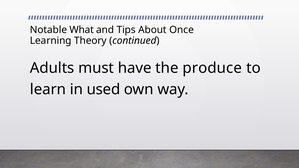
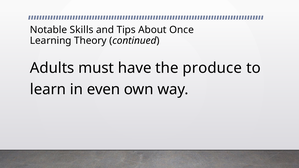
What: What -> Skills (82, 30)
used: used -> even (103, 90)
